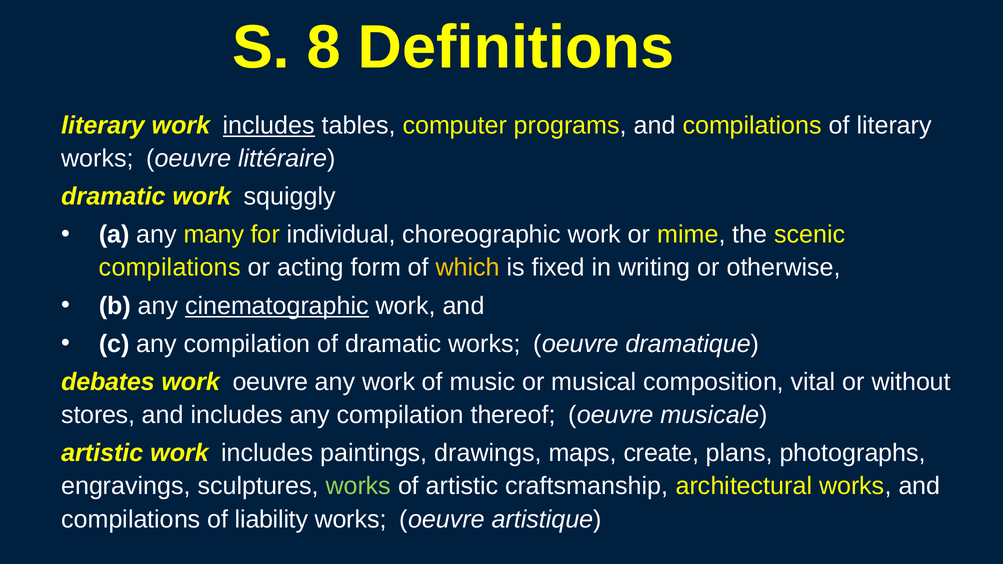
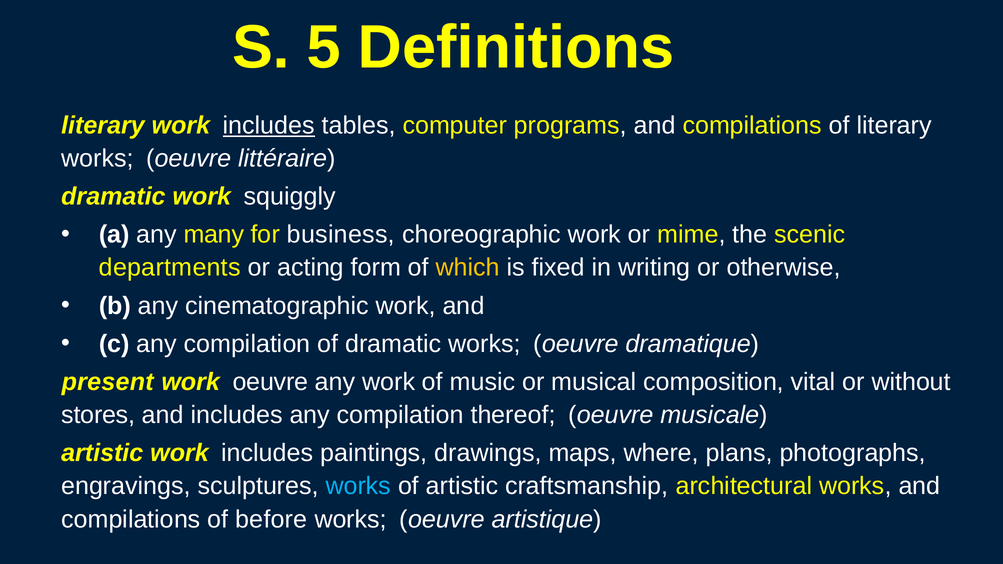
8: 8 -> 5 (324, 48)
individual: individual -> business (341, 235)
compilations: compilations -> departments (170, 268)
cinematographic underline: present -> none (277, 306)
debates: debates -> present (108, 382)
create: create -> where (661, 453)
works colour: light green -> light blue (358, 486)
liability: liability -> before (271, 519)
